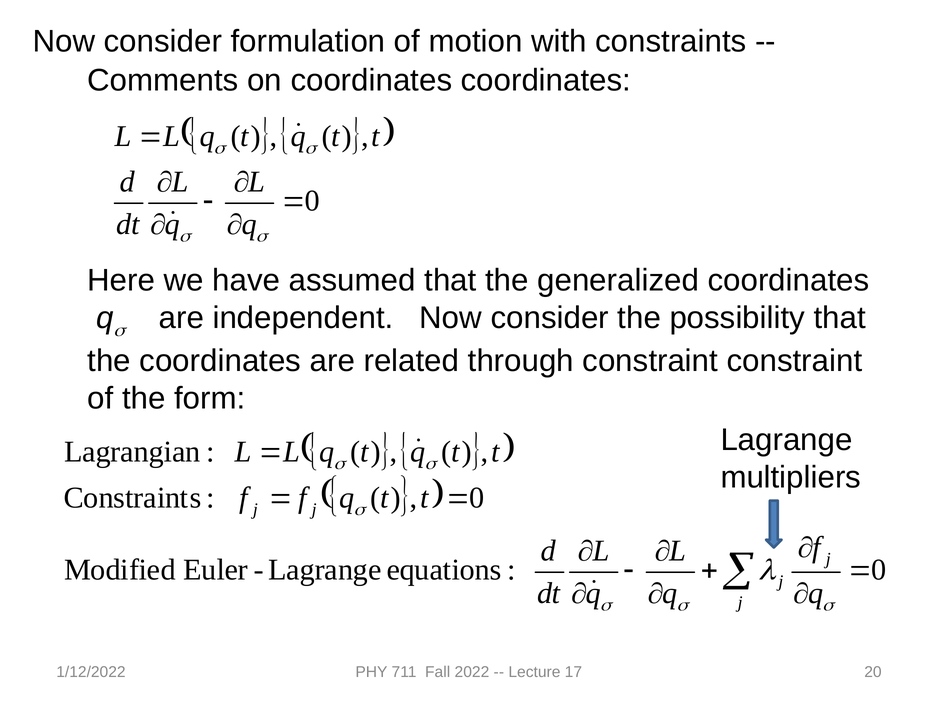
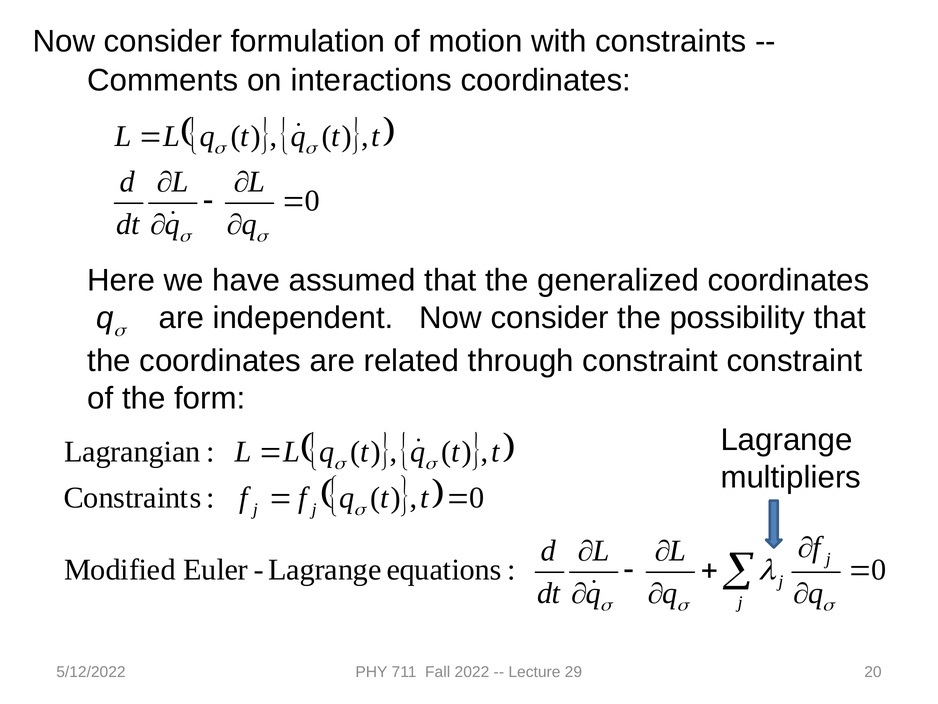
on coordinates: coordinates -> interactions (371, 80)
1/12/2022: 1/12/2022 -> 5/12/2022 (91, 672)
17: 17 -> 29 (573, 672)
